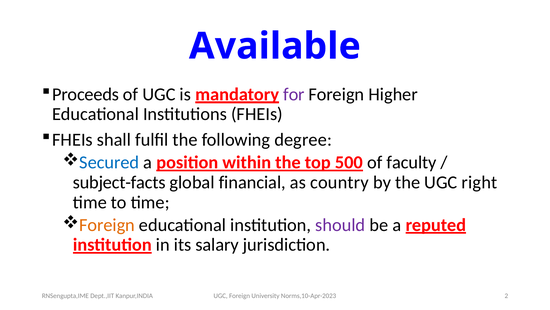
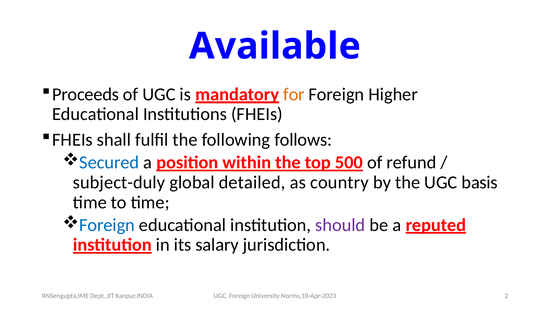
for colour: purple -> orange (294, 94)
degree: degree -> follows (303, 140)
faculty: faculty -> refund (411, 162)
subject-facts: subject-facts -> subject-duly (119, 182)
financial: financial -> detailed (252, 182)
right: right -> basis (480, 182)
Foreign colour: orange -> blue (107, 225)
